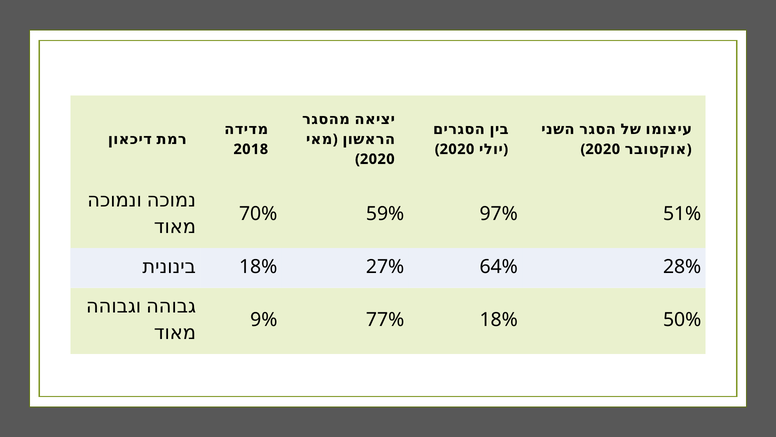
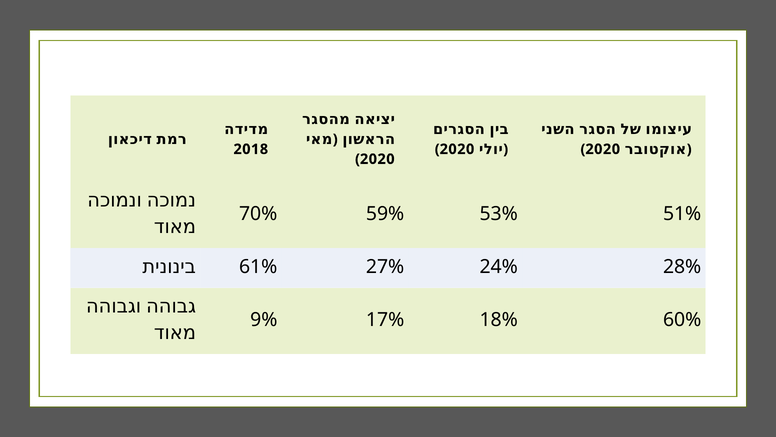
97%: 97% -> 53% (499, 213)
18%: 18% -> 61% (258, 266)
64%: 64% -> 24% (499, 266)
77%: 77% -> 17% (385, 319)
50%: 50% -> 60% (682, 319)
